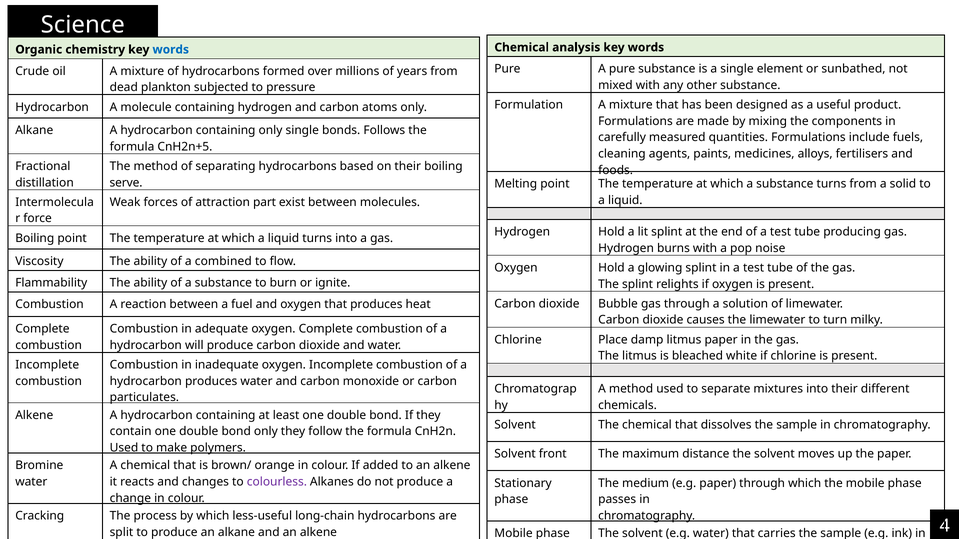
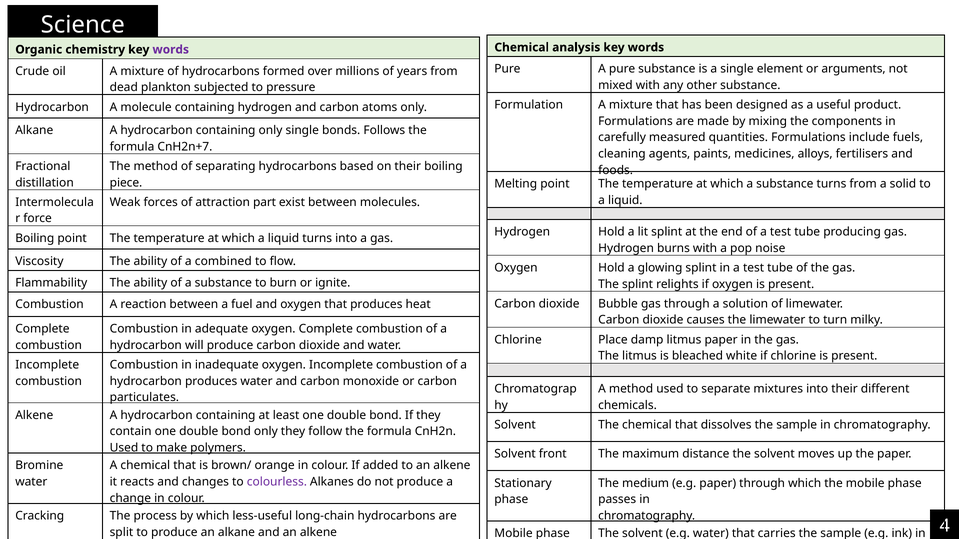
words colour: blue -> purple (171, 50)
sunbathed: sunbathed -> arguments (854, 69)
CnH2n+5: CnH2n+5 -> CnH2n+7 (185, 147)
serve: serve -> piece (126, 183)
